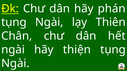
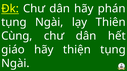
Chân: Chân -> Cùng (17, 36)
ngài: ngài -> giáo (13, 50)
